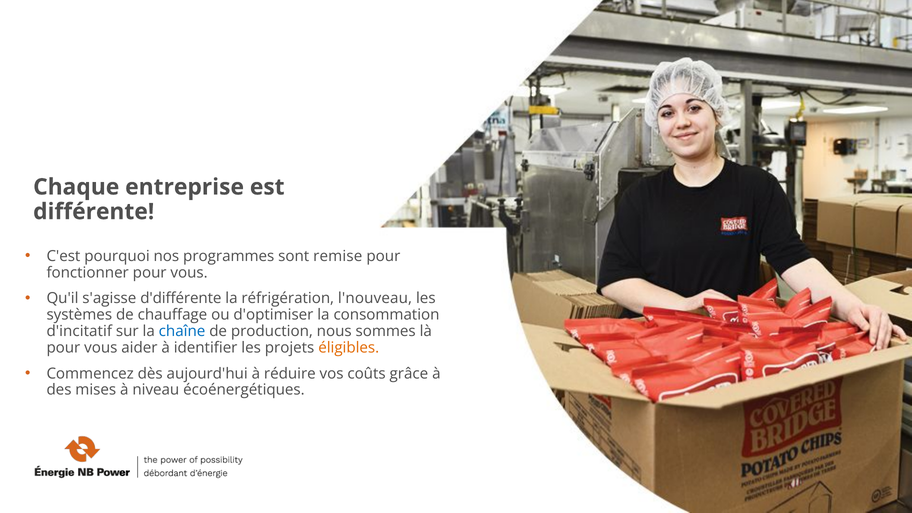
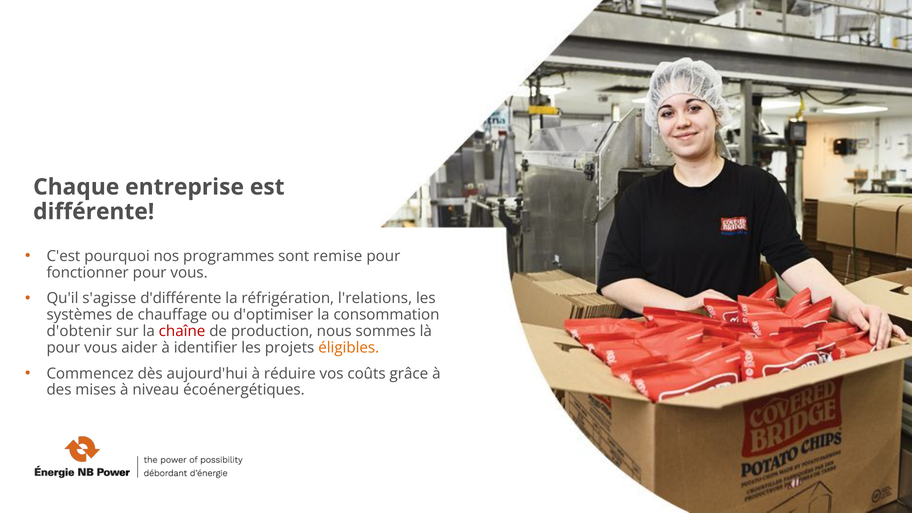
l'nouveau: l'nouveau -> l'relations (375, 298)
d'incitatif: d'incitatif -> d'obtenir (79, 331)
chaîne colour: blue -> red (182, 331)
